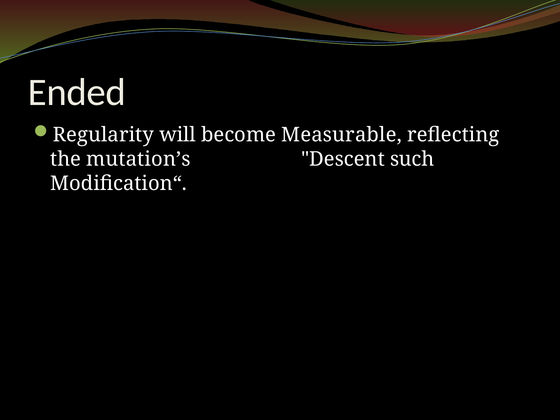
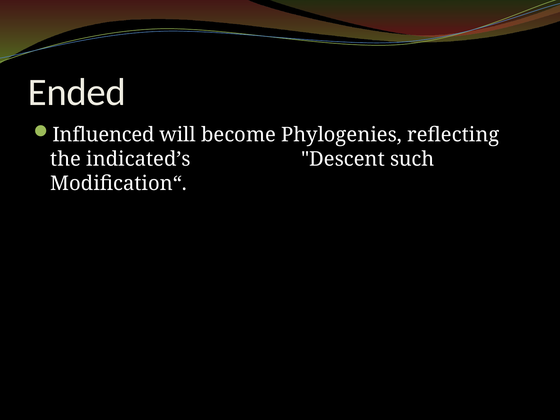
Regularity: Regularity -> Influenced (104, 135)
Measurable: Measurable -> Phylogenies (342, 135)
mutation’s: mutation’s -> indicated’s (138, 159)
